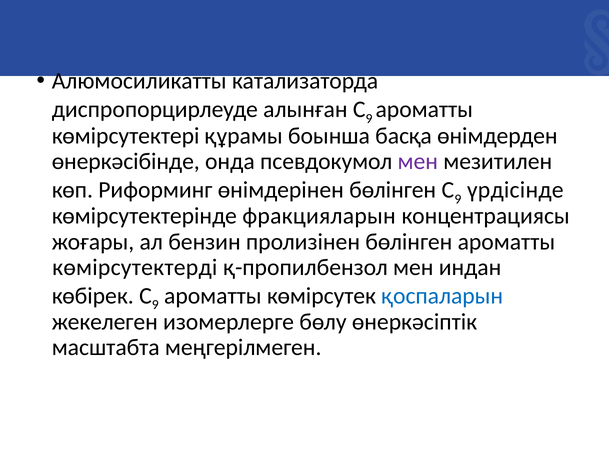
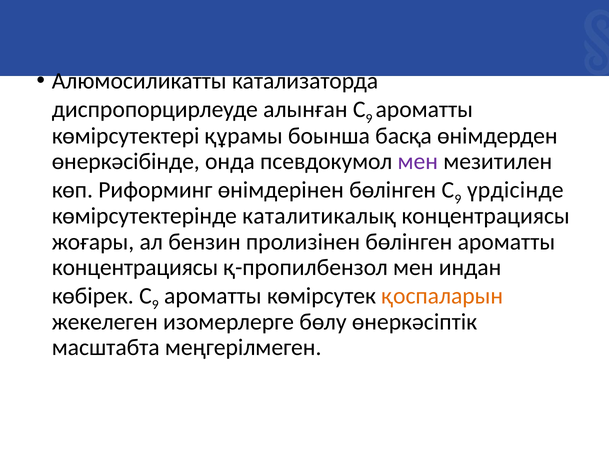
фракцияларын: фракцияларын -> каталитикалық (319, 216)
көмірсутектерді: көмірсутектерді -> концентрациясы (135, 267)
қоспаларын colour: blue -> orange (442, 296)
